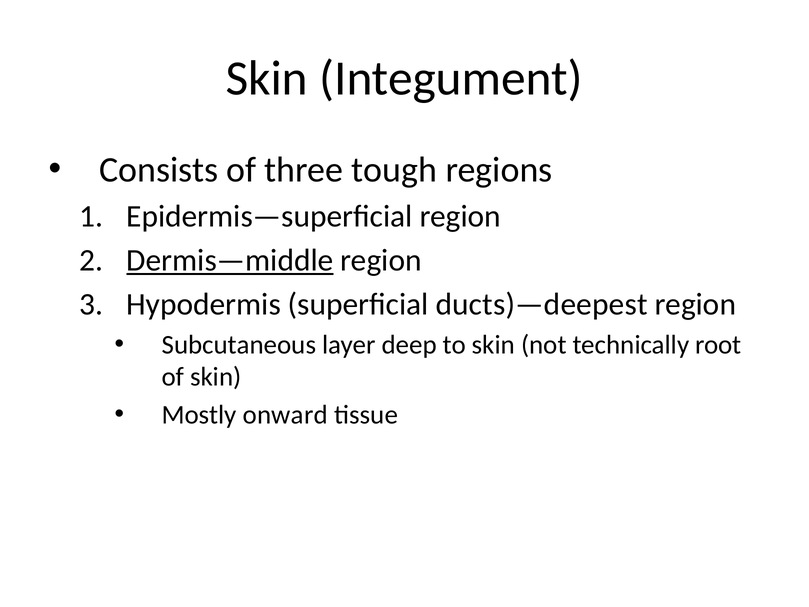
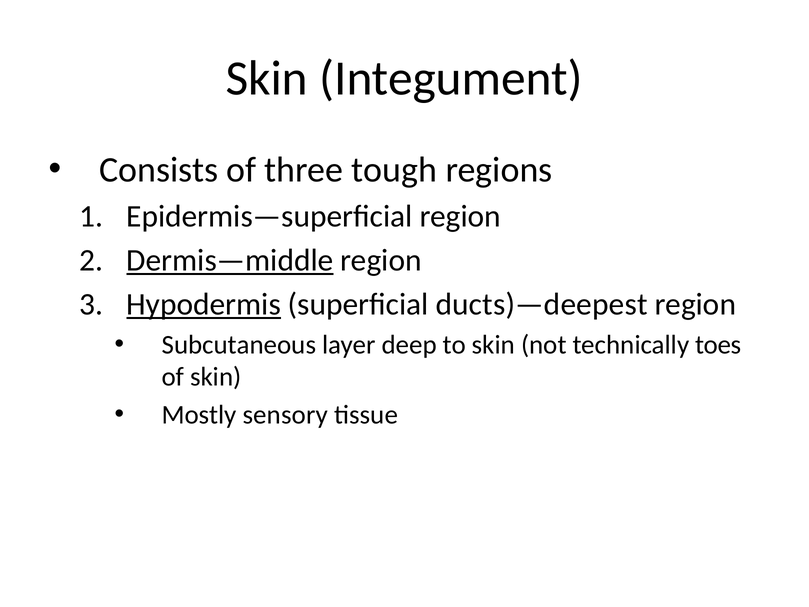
Hypodermis underline: none -> present (204, 304)
root: root -> toes (718, 344)
onward: onward -> sensory (285, 415)
